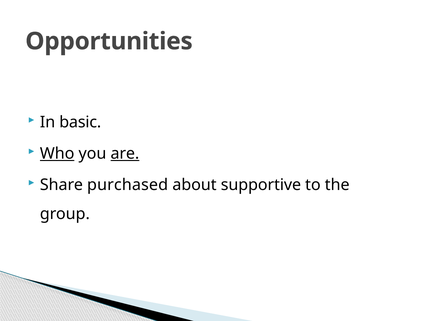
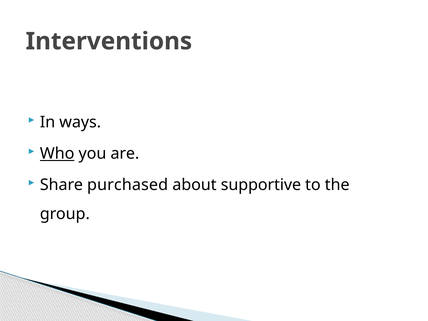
Opportunities: Opportunities -> Interventions (109, 41)
basic: basic -> ways (80, 122)
are underline: present -> none (125, 154)
